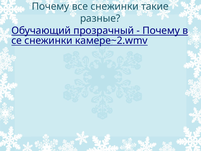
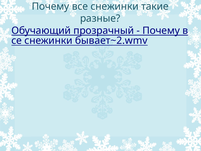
камере~2.wmv: камере~2.wmv -> бывает~2.wmv (111, 41)
